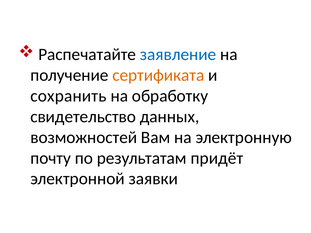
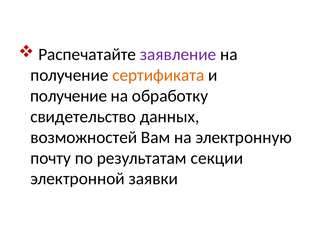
заявление colour: blue -> purple (178, 55)
сохранить: сохранить -> получение (69, 96)
придёт: придёт -> секции (217, 158)
